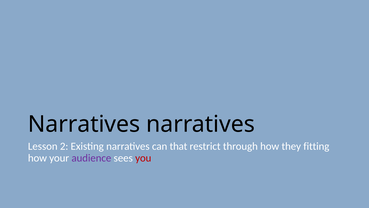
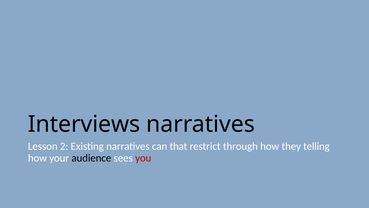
Narratives: Narratives -> Interviews (84, 124)
fitting: fitting -> telling (316, 146)
audience colour: purple -> black (91, 158)
